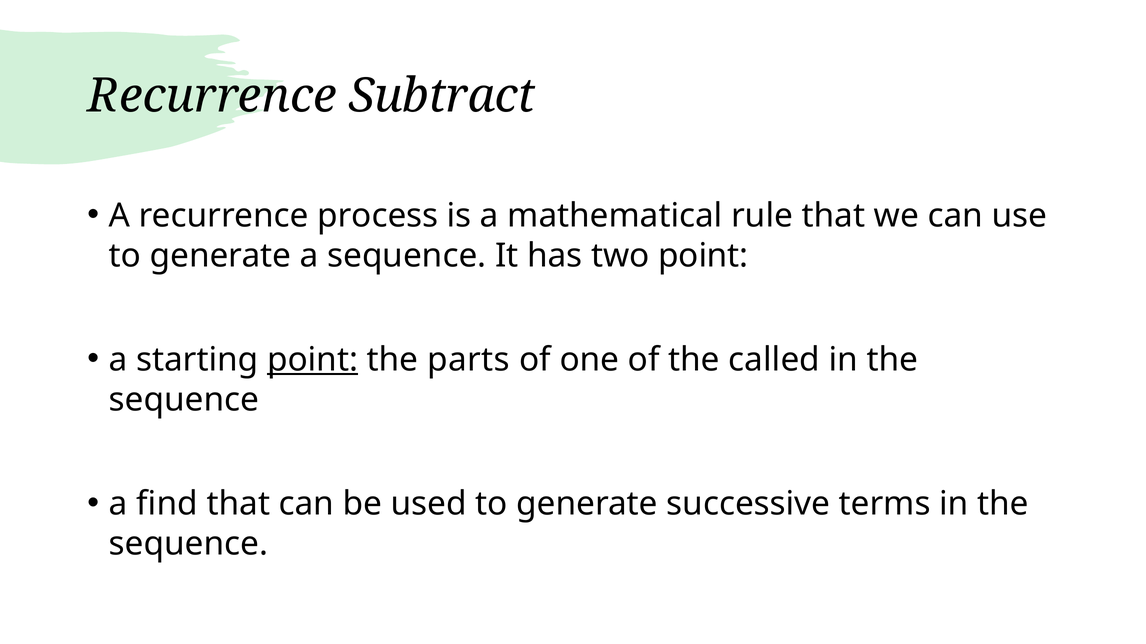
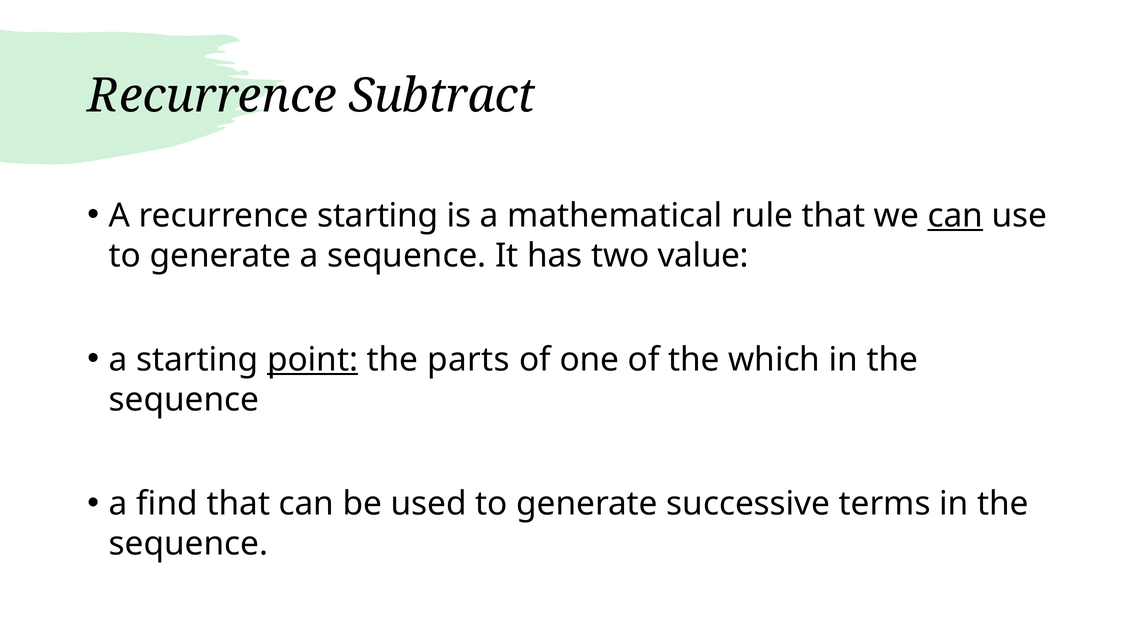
recurrence process: process -> starting (378, 216)
can underline: none -> present (955, 216)
two point: point -> value (703, 256)
called: called -> which (774, 360)
